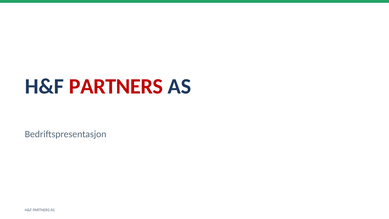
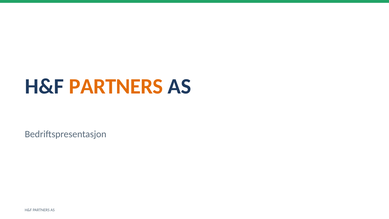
PARTNERS colour: red -> orange (116, 86)
